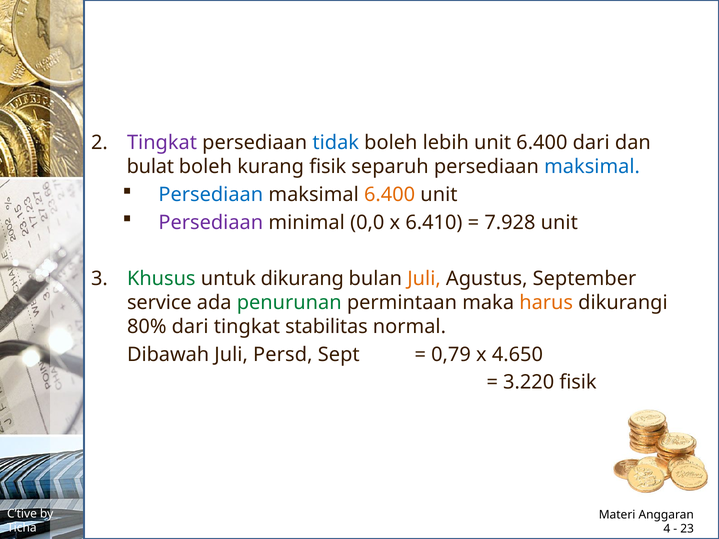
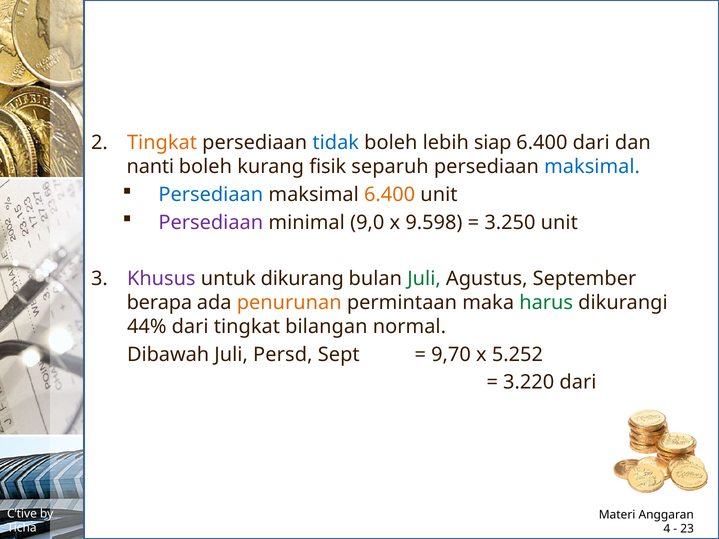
Tingkat colour: purple -> orange (162, 143)
lebih unit: unit -> siap (493, 143)
bulat: bulat -> nanti (150, 167)
0,0: 0,0 -> 9,0 (367, 223)
6.410: 6.410 -> 9.598 (434, 223)
7.928: 7.928 -> 3.250 (510, 223)
Khusus colour: green -> purple (161, 279)
Juli colour: orange -> green (424, 279)
service: service -> berapa (159, 303)
penurunan colour: green -> orange (289, 303)
harus colour: orange -> green (546, 303)
80%: 80% -> 44% (147, 327)
stabilitas: stabilitas -> bilangan (326, 327)
0,79: 0,79 -> 9,70 (451, 355)
4.650: 4.650 -> 5.252 (517, 355)
3.220 fisik: fisik -> dari (578, 383)
